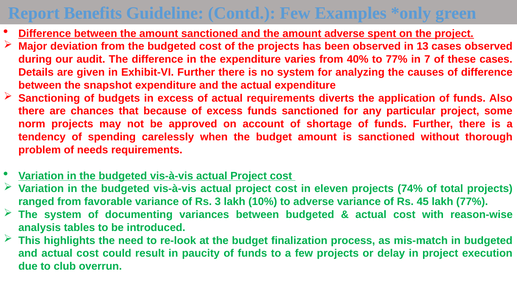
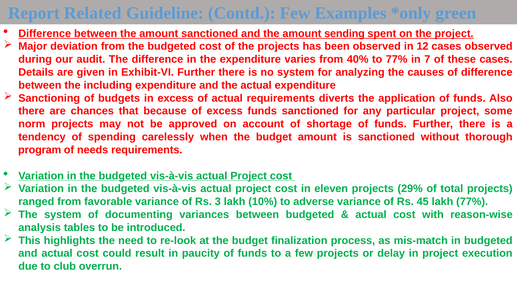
Benefits: Benefits -> Related (93, 13)
amount adverse: adverse -> sending (344, 33)
13: 13 -> 12 (423, 46)
snapshot: snapshot -> including (108, 85)
problem: problem -> program (40, 150)
74%: 74% -> 29% (410, 189)
